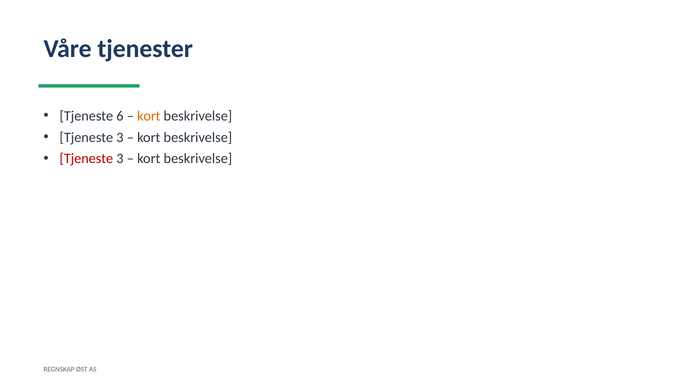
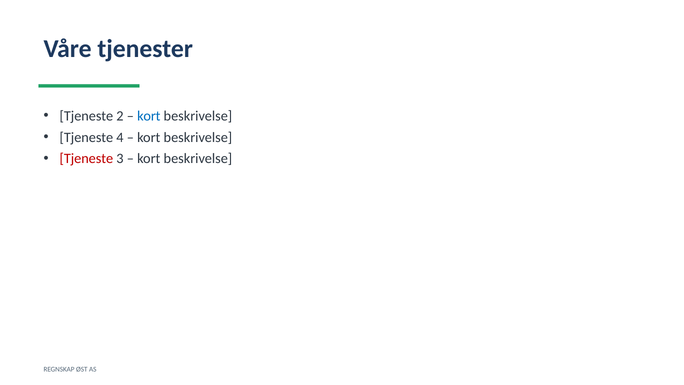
6: 6 -> 2 (120, 116)
kort colour: orange -> blue (149, 116)
3: 3 -> 4 (120, 137)
